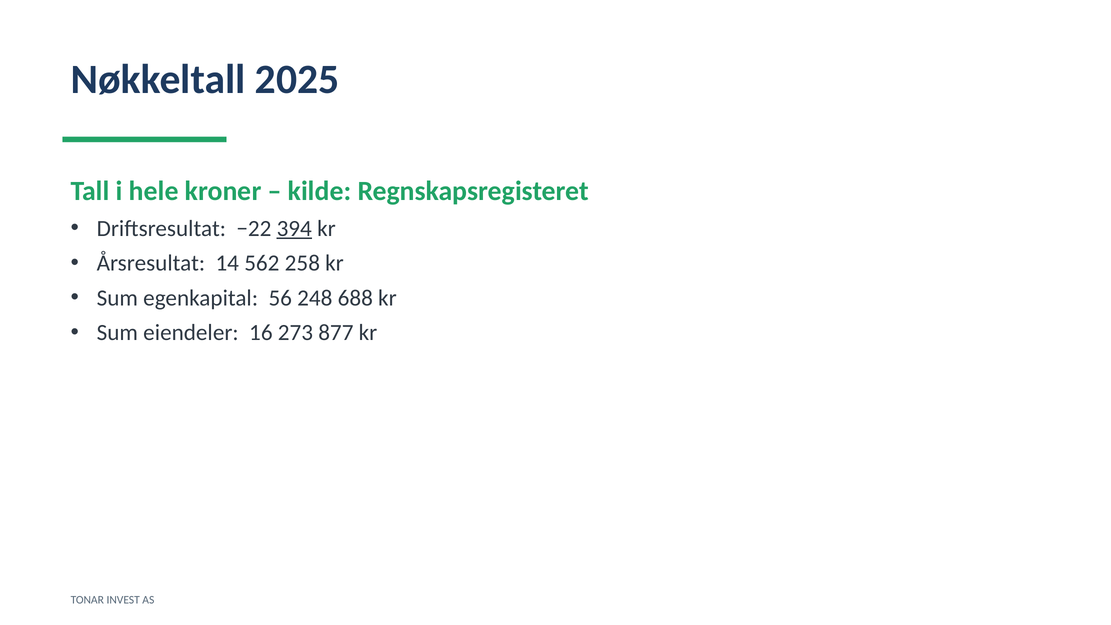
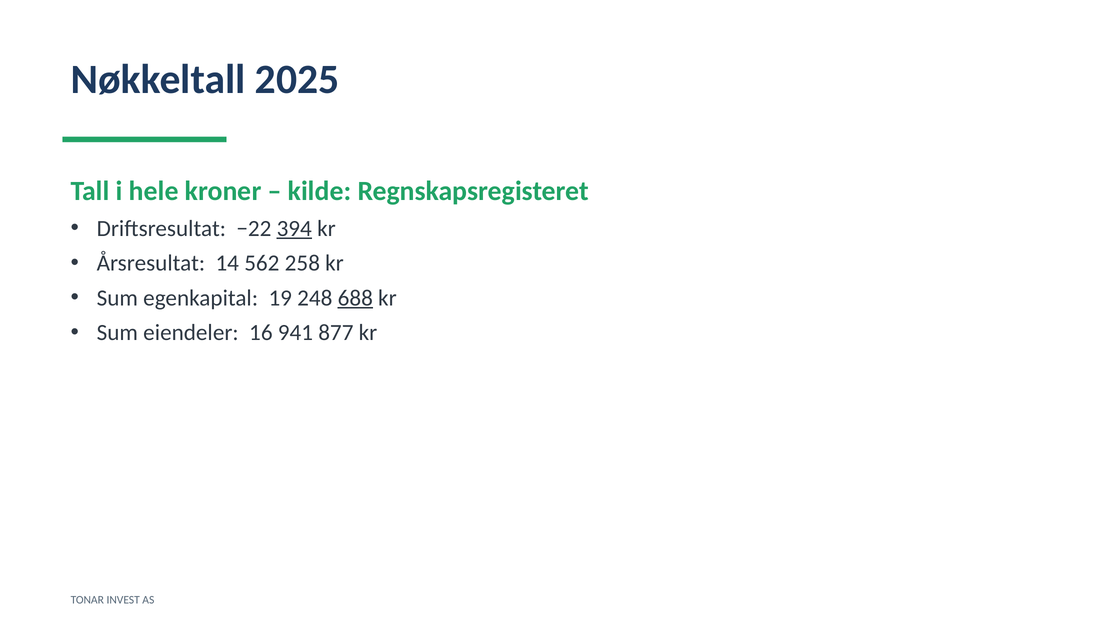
56: 56 -> 19 (280, 298)
688 underline: none -> present (355, 298)
273: 273 -> 941 (295, 333)
